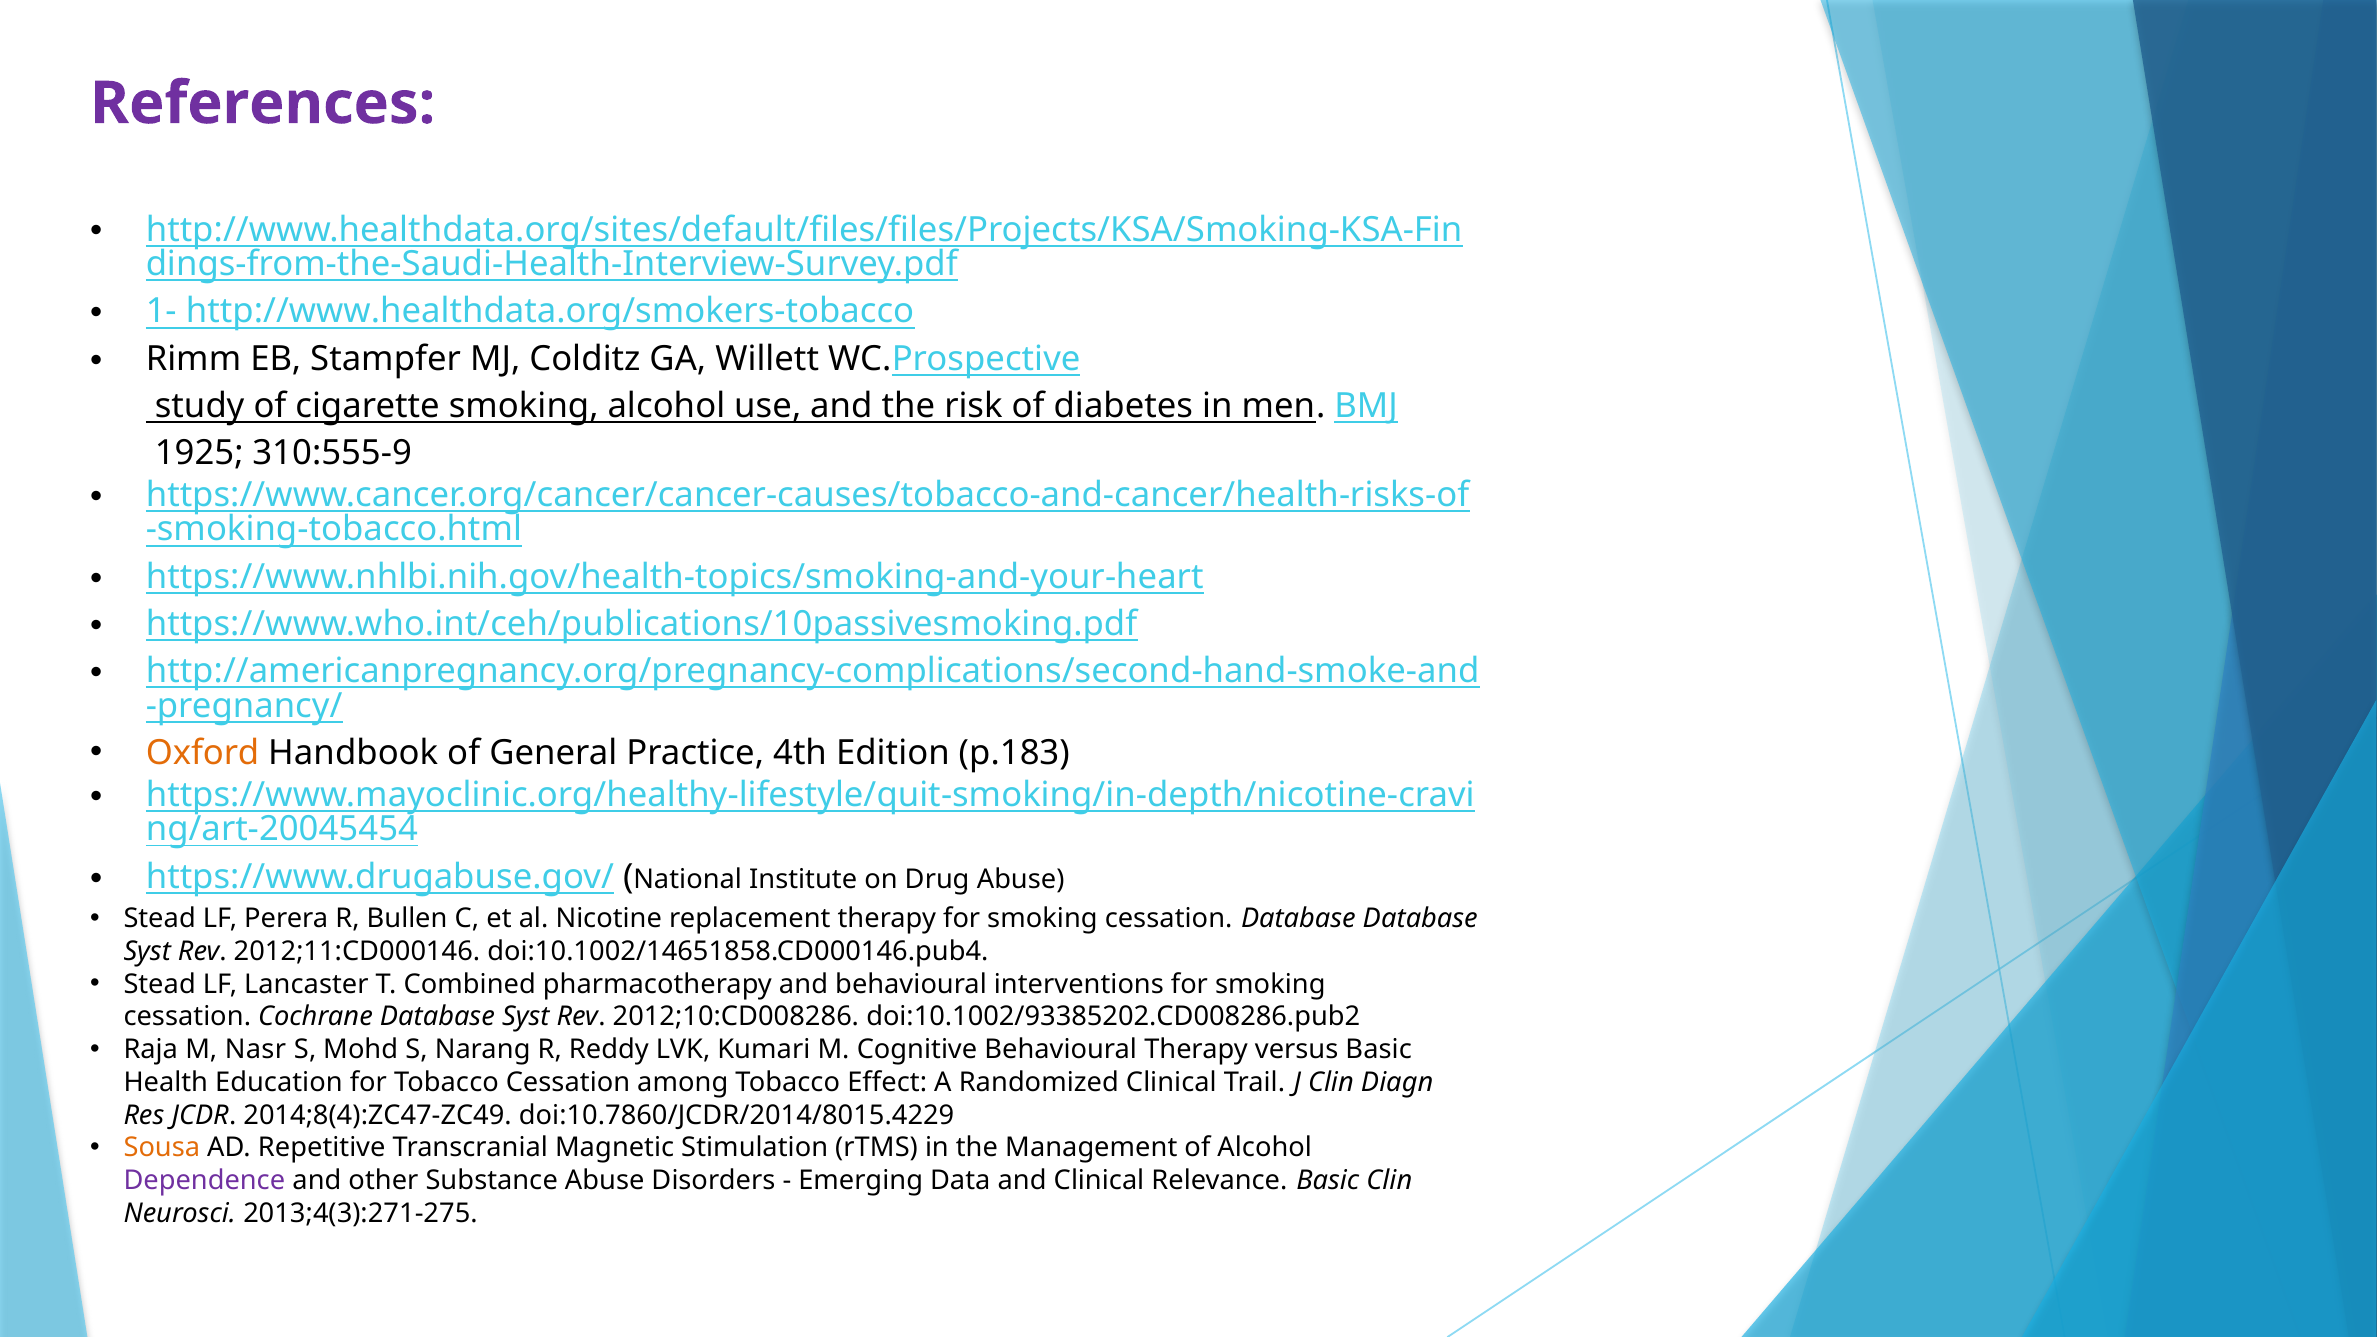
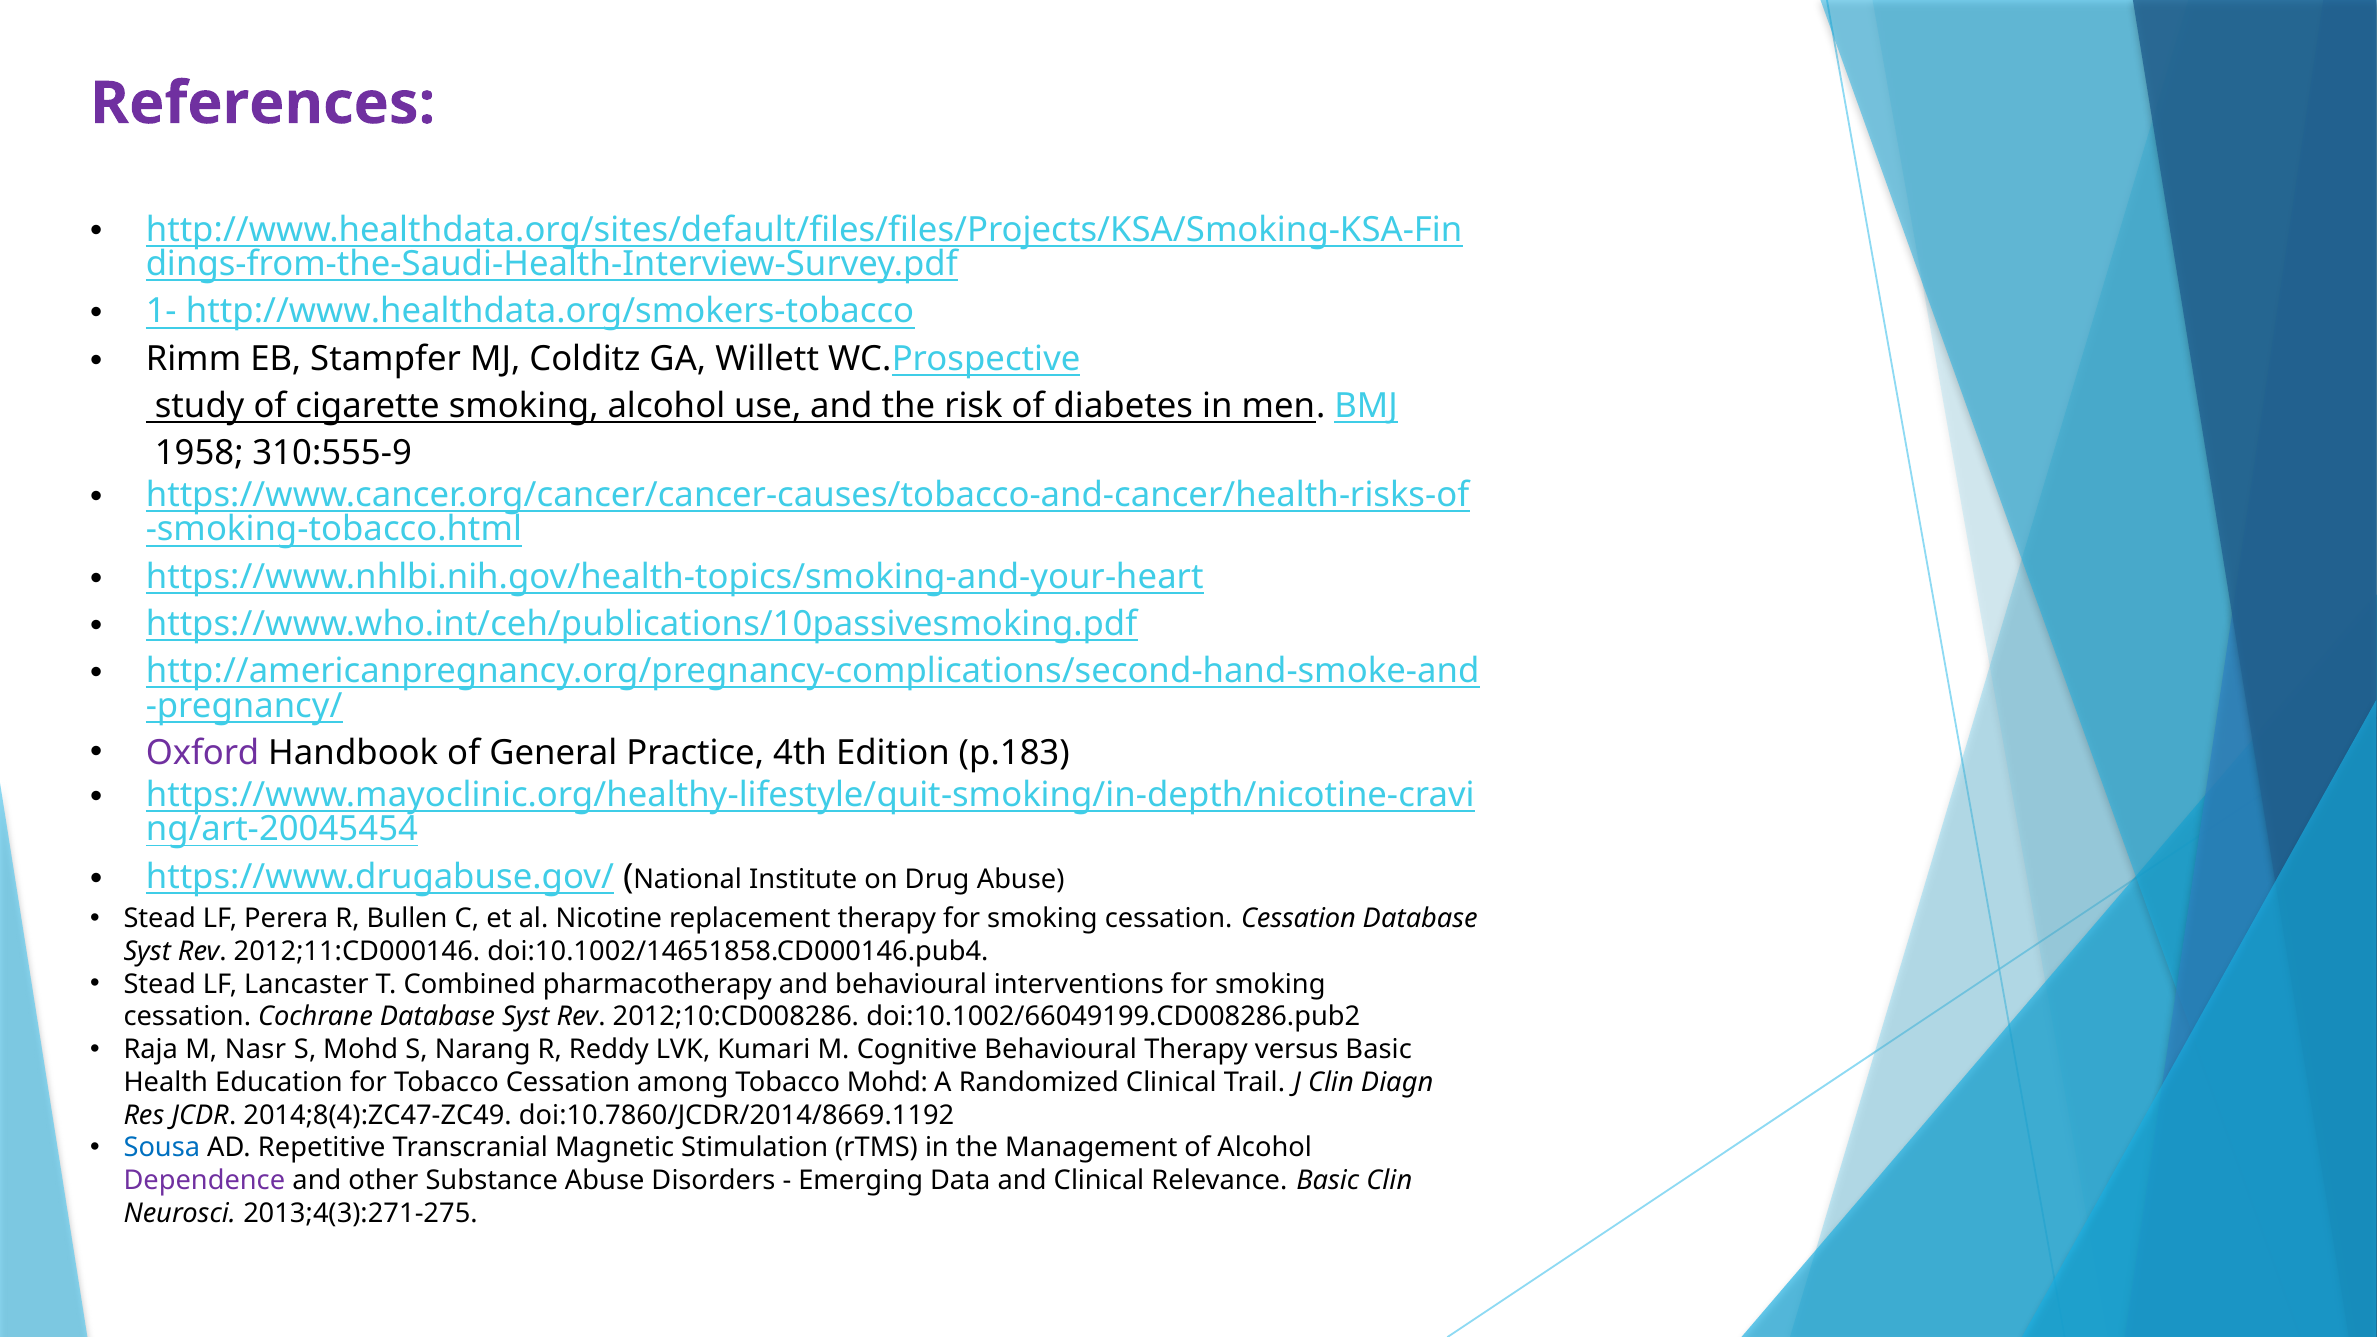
1925: 1925 -> 1958 (199, 453)
Oxford colour: orange -> purple (203, 753)
cessation Database: Database -> Cessation (1298, 919)
doi:10.1002/93385202.CD008286.pub2: doi:10.1002/93385202.CD008286.pub2 -> doi:10.1002/66049199.CD008286.pub2 (1113, 1017)
Tobacco Effect: Effect -> Mohd (887, 1082)
doi:10.7860/JCDR/2014/8015.4229: doi:10.7860/JCDR/2014/8015.4229 -> doi:10.7860/JCDR/2014/8669.1192 (737, 1115)
Sousa colour: orange -> blue (162, 1148)
